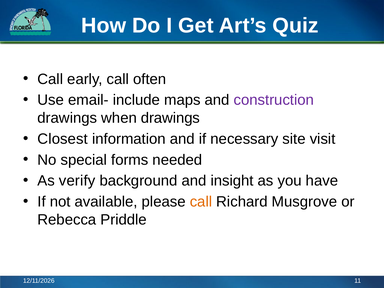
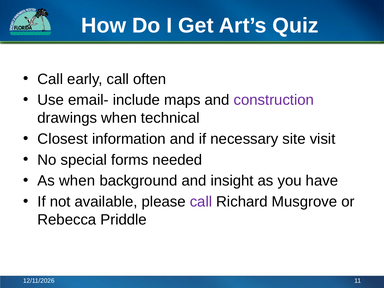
when drawings: drawings -> technical (170, 118)
As verify: verify -> when (77, 181)
call colour: orange -> purple (201, 202)
